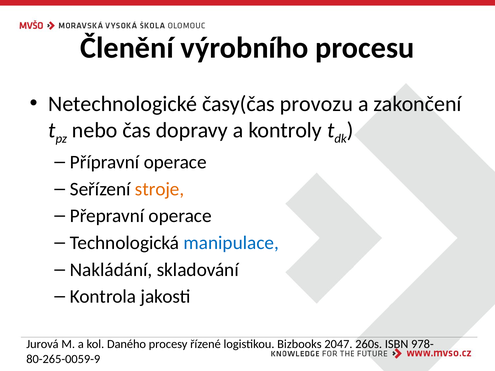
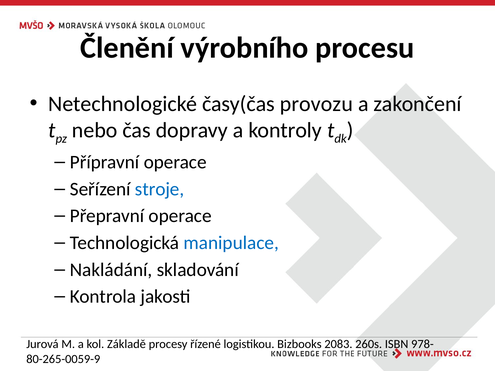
stroje colour: orange -> blue (160, 189)
Daného: Daného -> Základě (126, 344)
2047: 2047 -> 2083 (338, 344)
